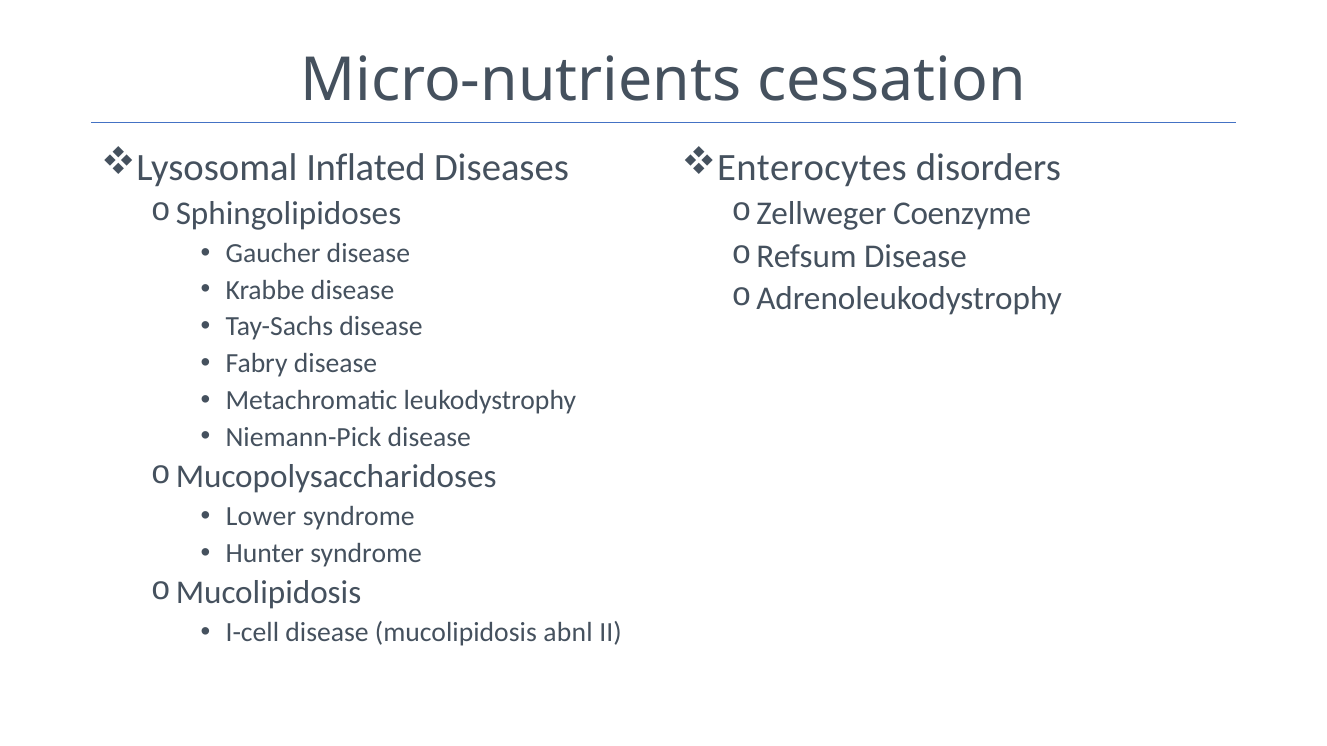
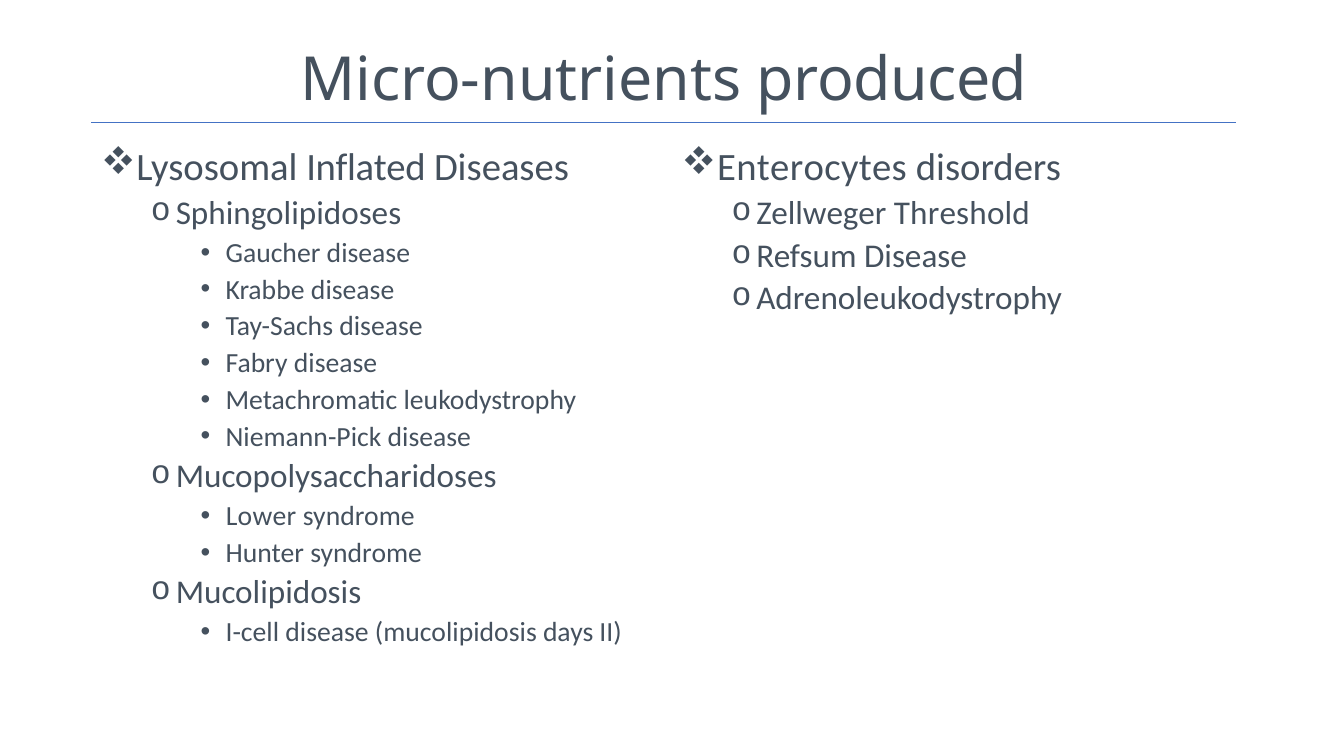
cessation: cessation -> produced (892, 81)
Coenzyme: Coenzyme -> Threshold (962, 214)
abnl: abnl -> days (568, 633)
